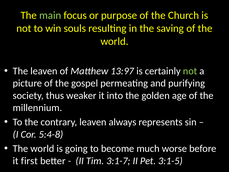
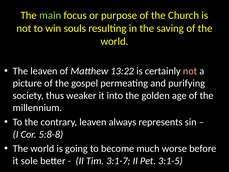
13:97: 13:97 -> 13:22 (122, 71)
not colour: light green -> pink (190, 71)
5:4-8: 5:4-8 -> 5:8-8 (51, 134)
first: first -> sole (29, 161)
